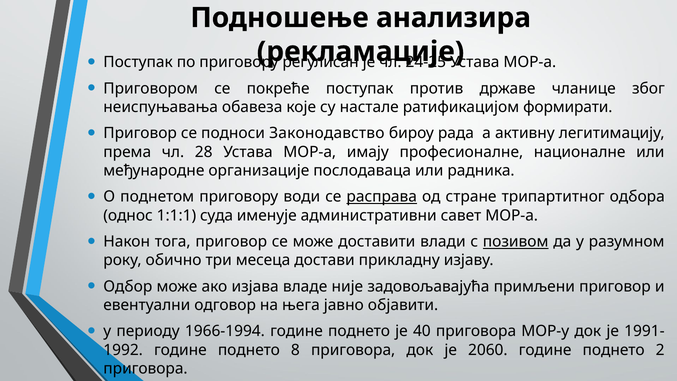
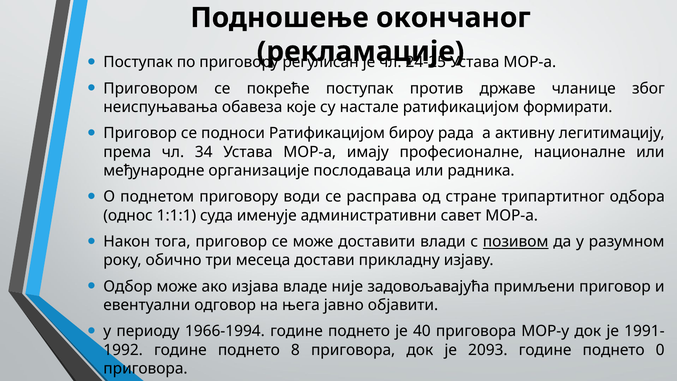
анализира: анализира -> окончаног (453, 18)
подноси Законодавство: Законодавство -> Ратификацијом (327, 133)
28: 28 -> 34 (204, 152)
расправа underline: present -> none (382, 197)
2060: 2060 -> 2093 (488, 350)
2: 2 -> 0 (660, 350)
